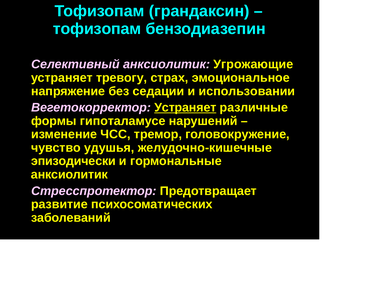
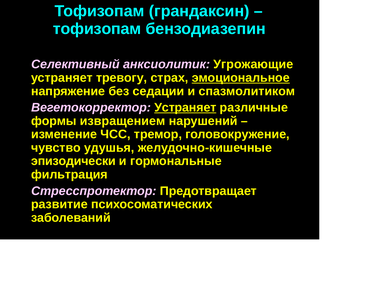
эмоциональное underline: none -> present (241, 78)
использовании: использовании -> спазмолитиком (247, 91)
гипоталамусе: гипоталамусе -> извращением (123, 121)
анксиолитик: анксиолитик -> фильтрация (69, 175)
